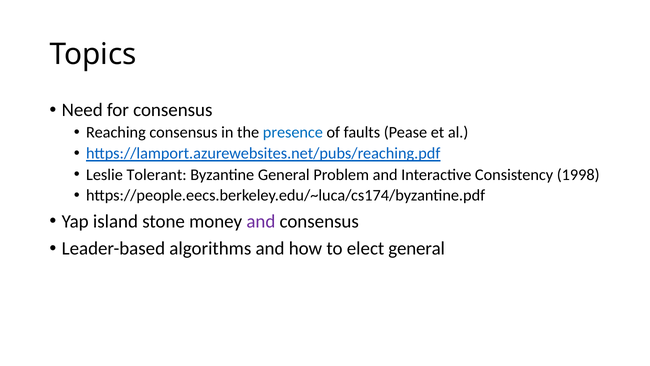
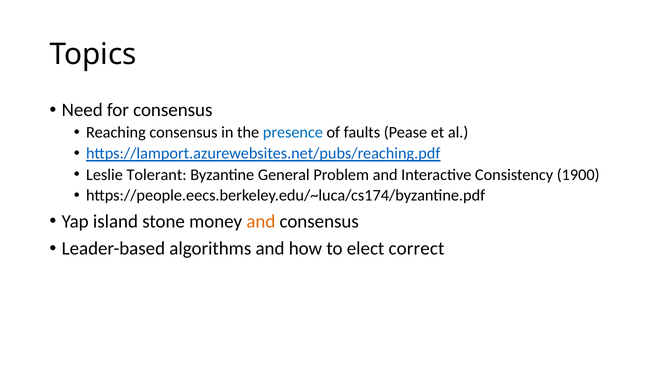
1998: 1998 -> 1900 (578, 174)
and colour: purple -> orange (261, 221)
elect general: general -> correct (416, 248)
